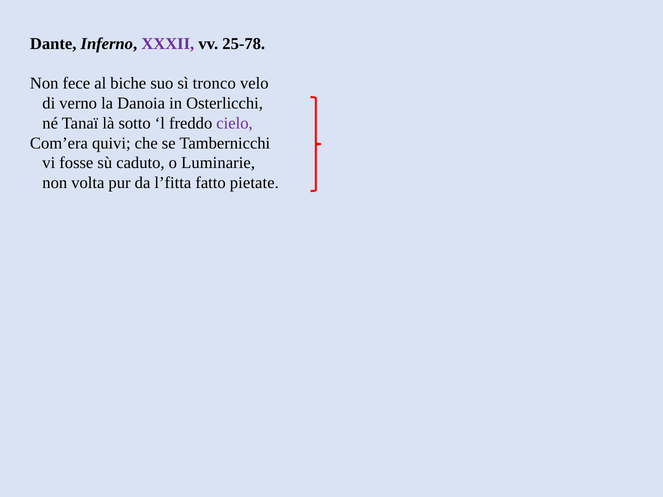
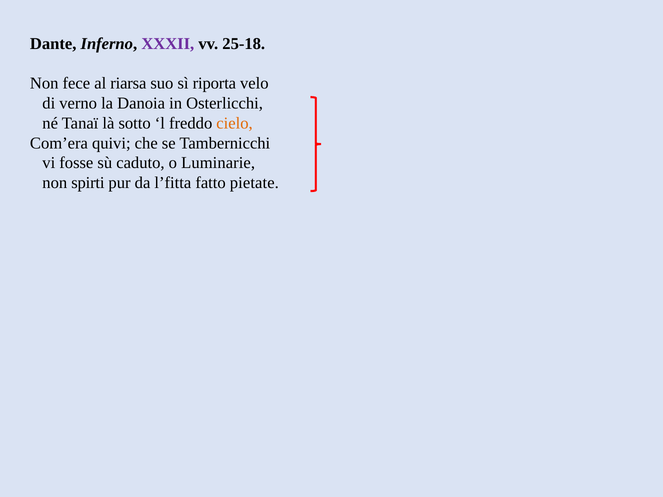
25-78: 25-78 -> 25-18 (244, 44)
biche: biche -> riarsa (128, 83)
tronco: tronco -> riporta (214, 83)
cielo colour: purple -> orange (235, 123)
volta: volta -> spirti (88, 183)
